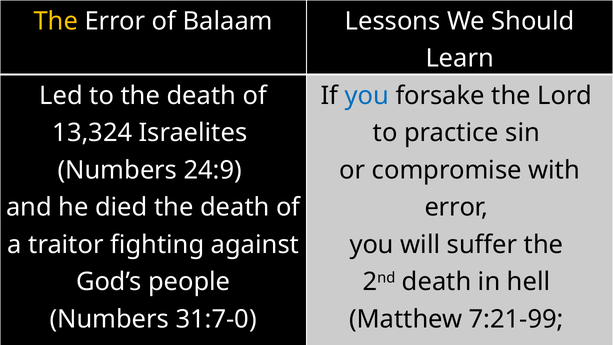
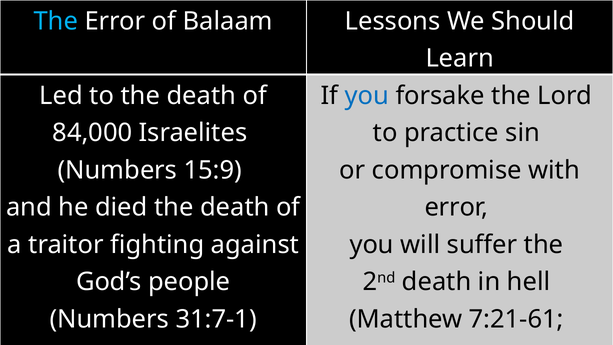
The colour: yellow -> light blue (56, 21)
13,324: 13,324 -> 84,000 (92, 133)
24:9: 24:9 -> 15:9 (213, 170)
31:7-0: 31:7-0 -> 31:7-1 (216, 319)
7:21-99: 7:21-99 -> 7:21-61 (516, 319)
